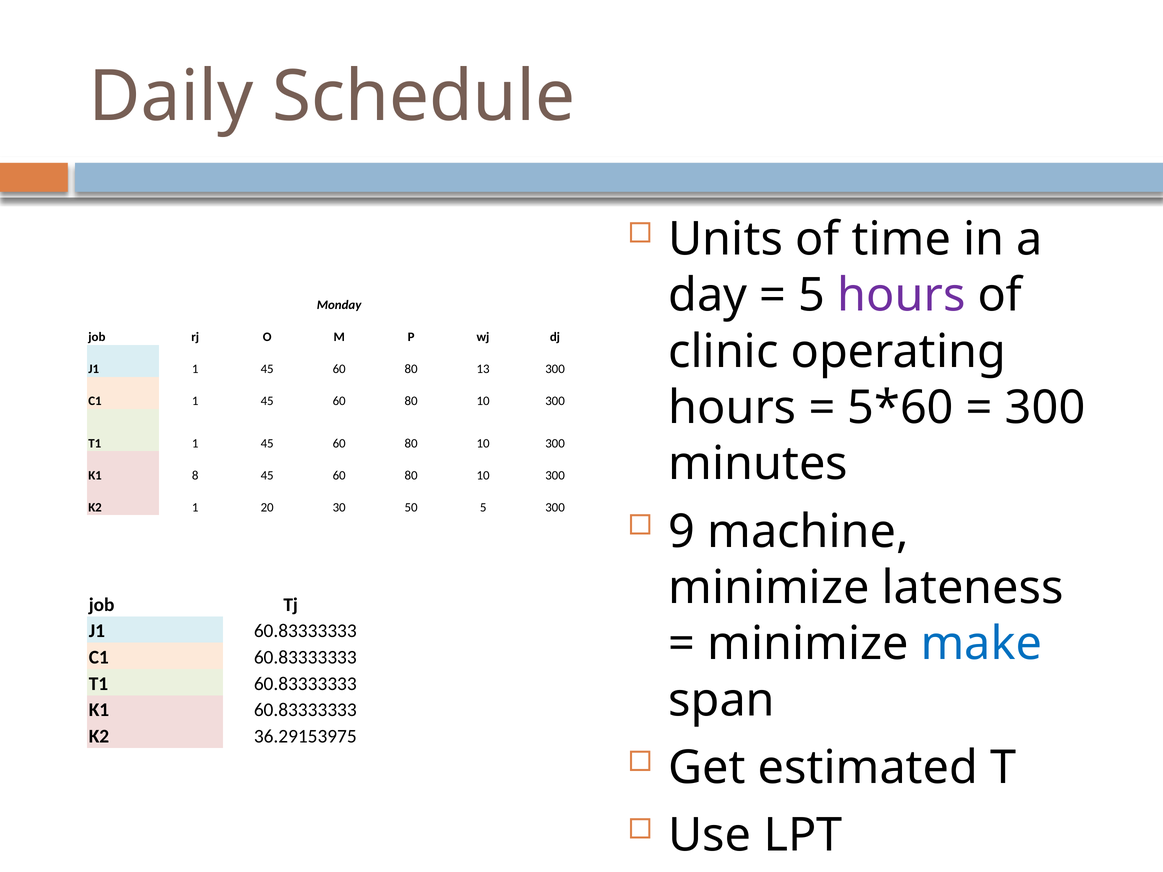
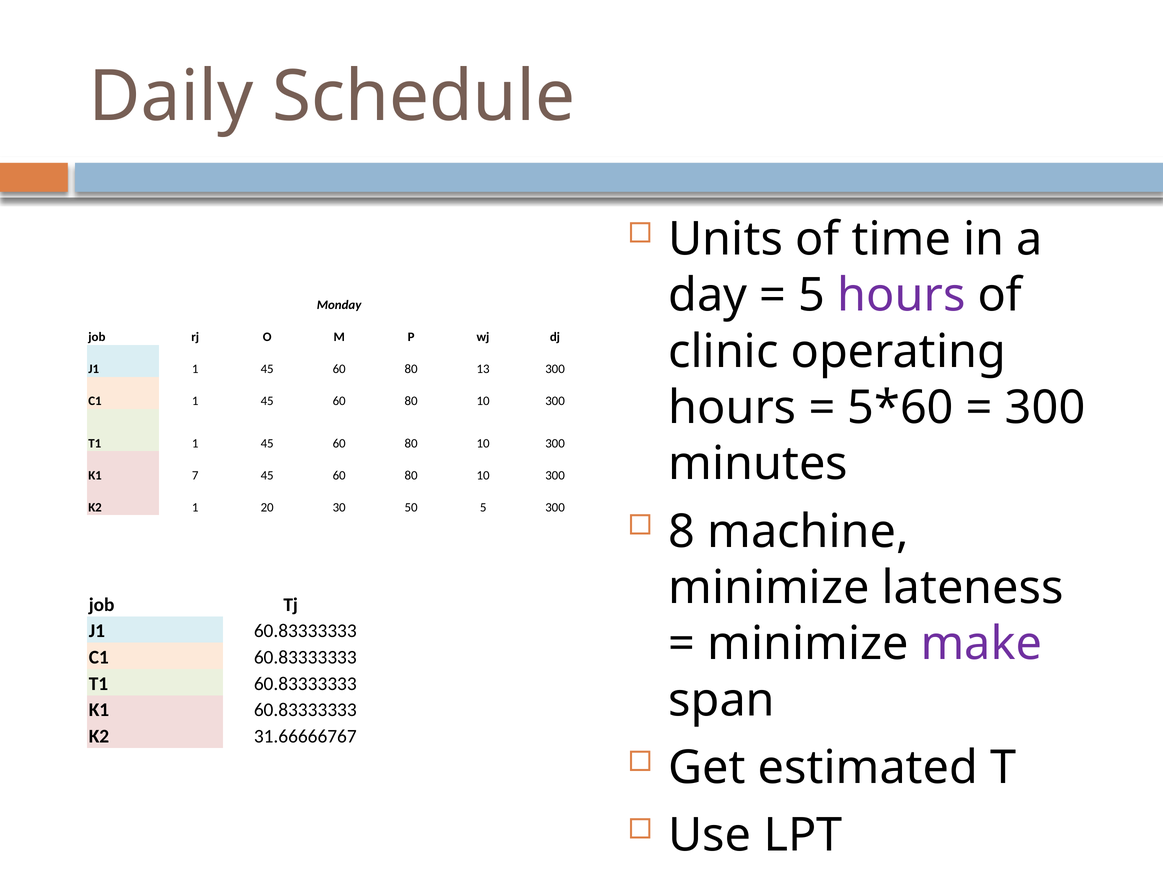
8: 8 -> 7 (195, 476)
9: 9 -> 8 (682, 532)
make colour: blue -> purple (981, 644)
36.29153975: 36.29153975 -> 31.66666767 (305, 737)
